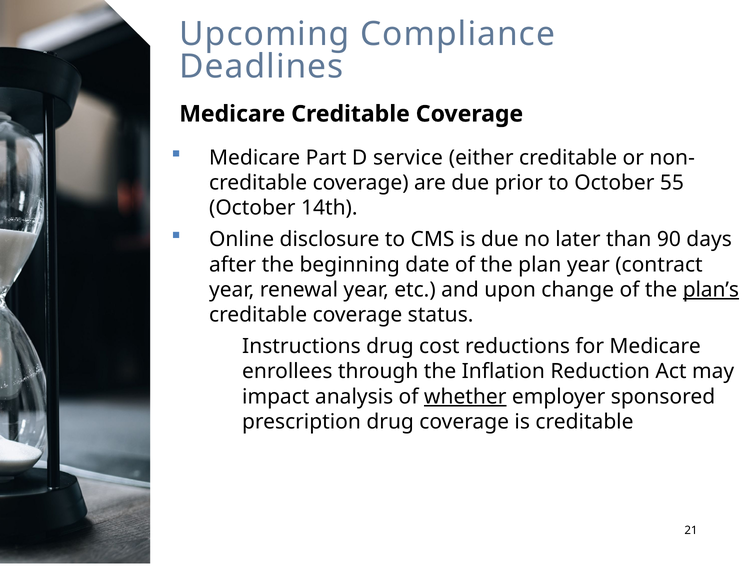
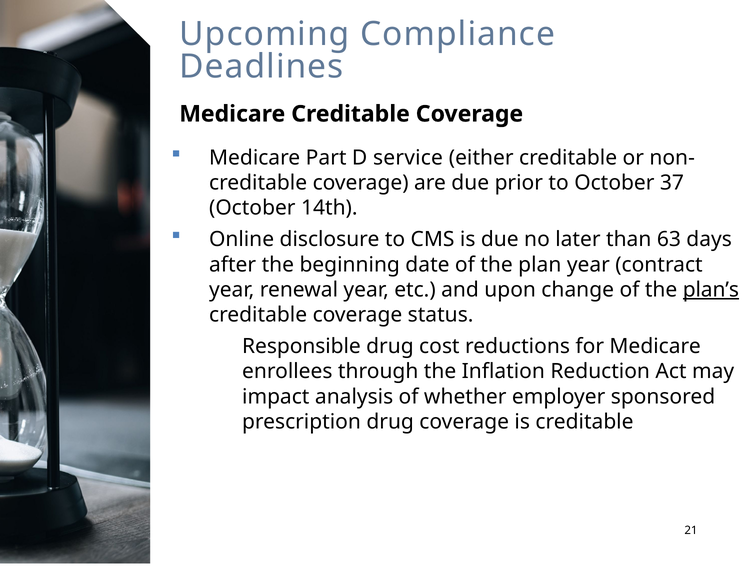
55: 55 -> 37 (672, 183)
90: 90 -> 63 (669, 240)
Instructions: Instructions -> Responsible (301, 347)
whether underline: present -> none (465, 397)
